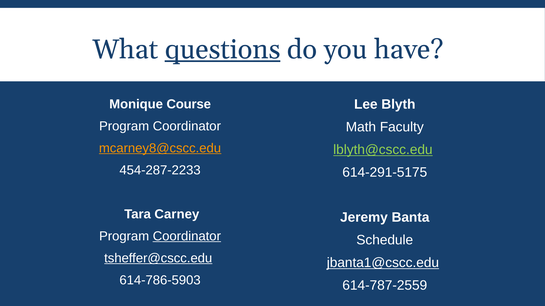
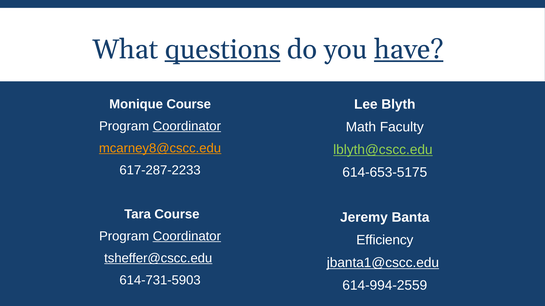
have underline: none -> present (409, 50)
Coordinator underline: none -> present (187, 126)
454-287-2233: 454-287-2233 -> 617-287-2233 (160, 170)
614-291-5175: 614-291-5175 -> 614-653-5175 (385, 173)
Tara Carney: Carney -> Course (177, 214)
Schedule: Schedule -> Efficiency (385, 240)
614-786-5903: 614-786-5903 -> 614-731-5903 (160, 281)
614-787-2559: 614-787-2559 -> 614-994-2559 (385, 286)
